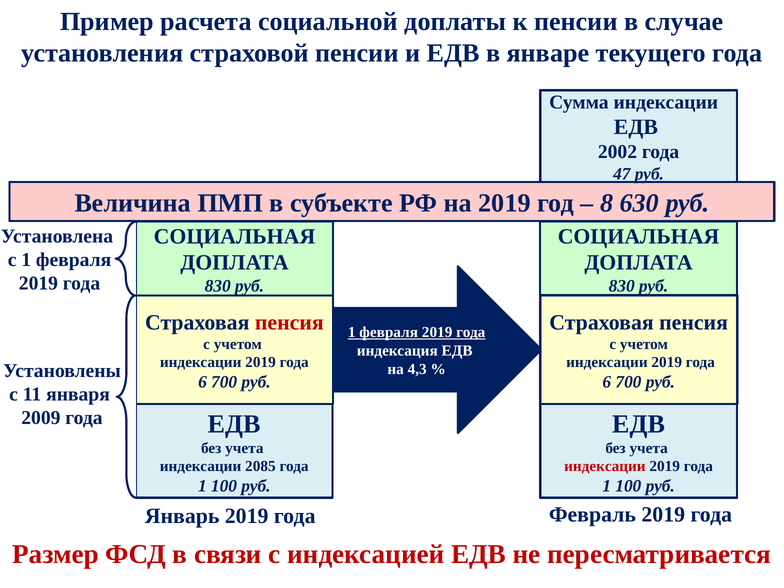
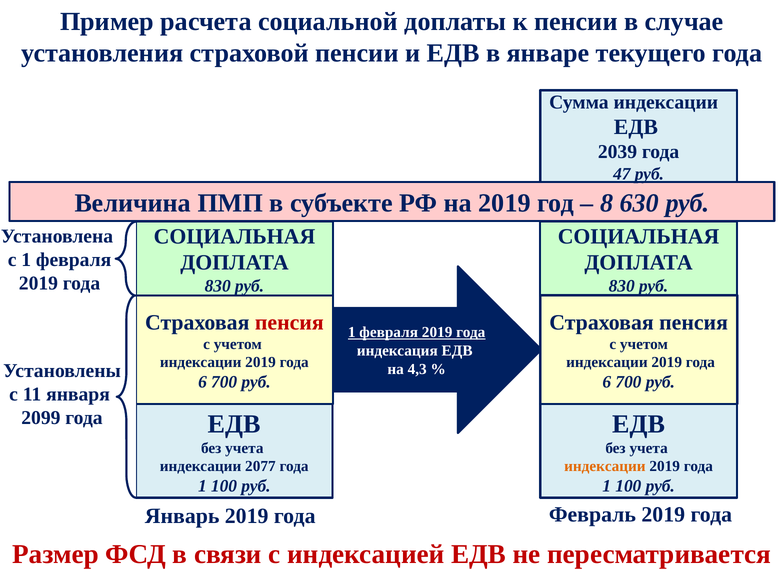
2002: 2002 -> 2039 (618, 152)
2009: 2009 -> 2099 (41, 418)
2085: 2085 -> 2077 (260, 466)
индексации colour: red -> orange (605, 466)
